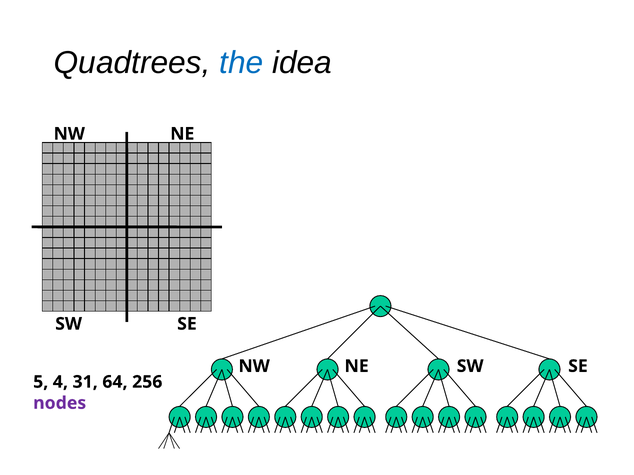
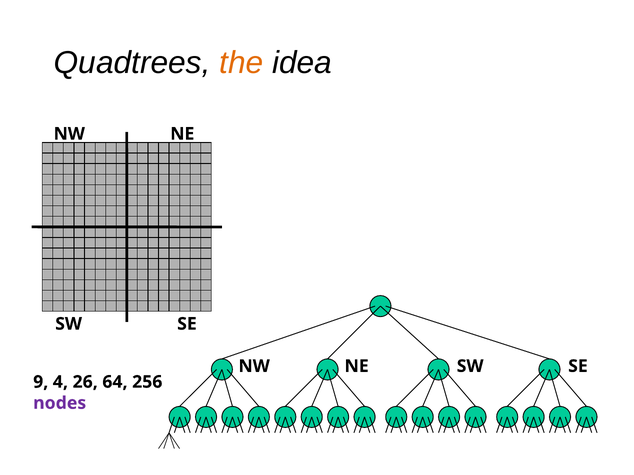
the colour: blue -> orange (241, 63)
5: 5 -> 9 (41, 382)
31: 31 -> 26 (85, 382)
